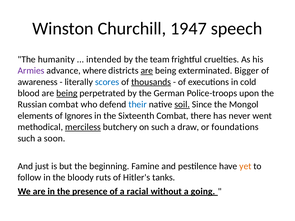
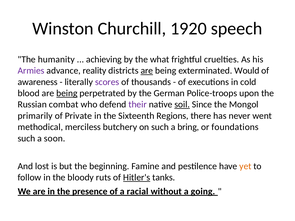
1947: 1947 -> 1920 (188, 29)
intended: intended -> achieving (104, 59)
team: team -> what (160, 59)
where: where -> reality (95, 71)
Bigger: Bigger -> Would (247, 71)
scores colour: blue -> purple (107, 82)
thousands underline: present -> none (151, 82)
their colour: blue -> purple (138, 105)
elements: elements -> primarily (35, 116)
Ignores: Ignores -> Private (78, 116)
Sixteenth Combat: Combat -> Regions (173, 116)
merciless underline: present -> none (83, 127)
draw: draw -> bring (188, 127)
just: just -> lost (42, 166)
Hitler's underline: none -> present (137, 178)
